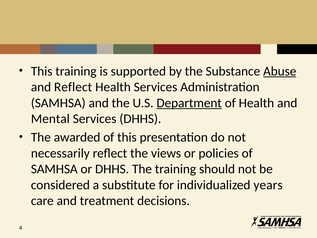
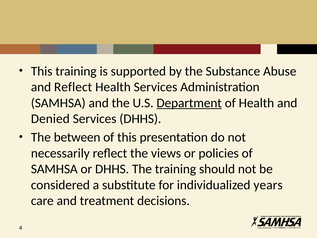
Abuse underline: present -> none (280, 71)
Mental: Mental -> Denied (50, 119)
awarded: awarded -> between (77, 137)
